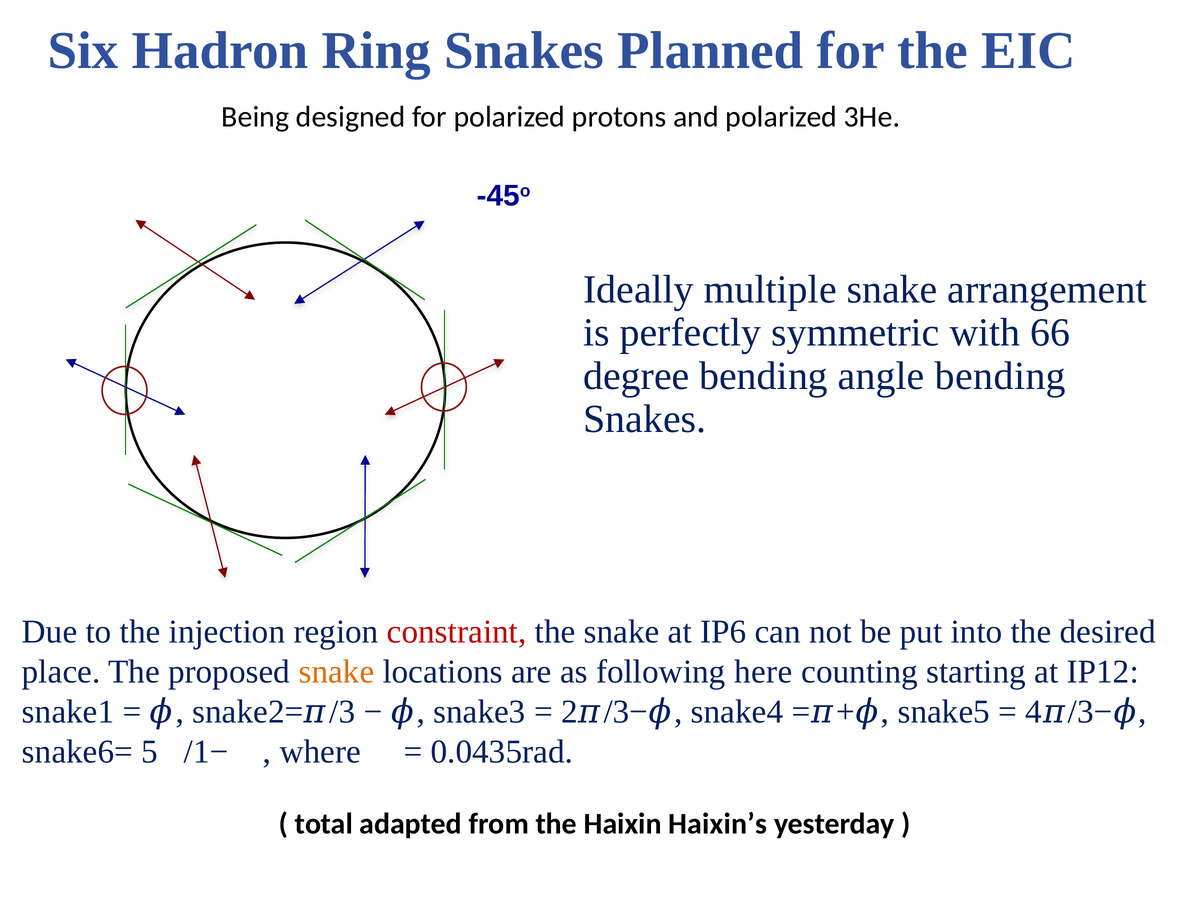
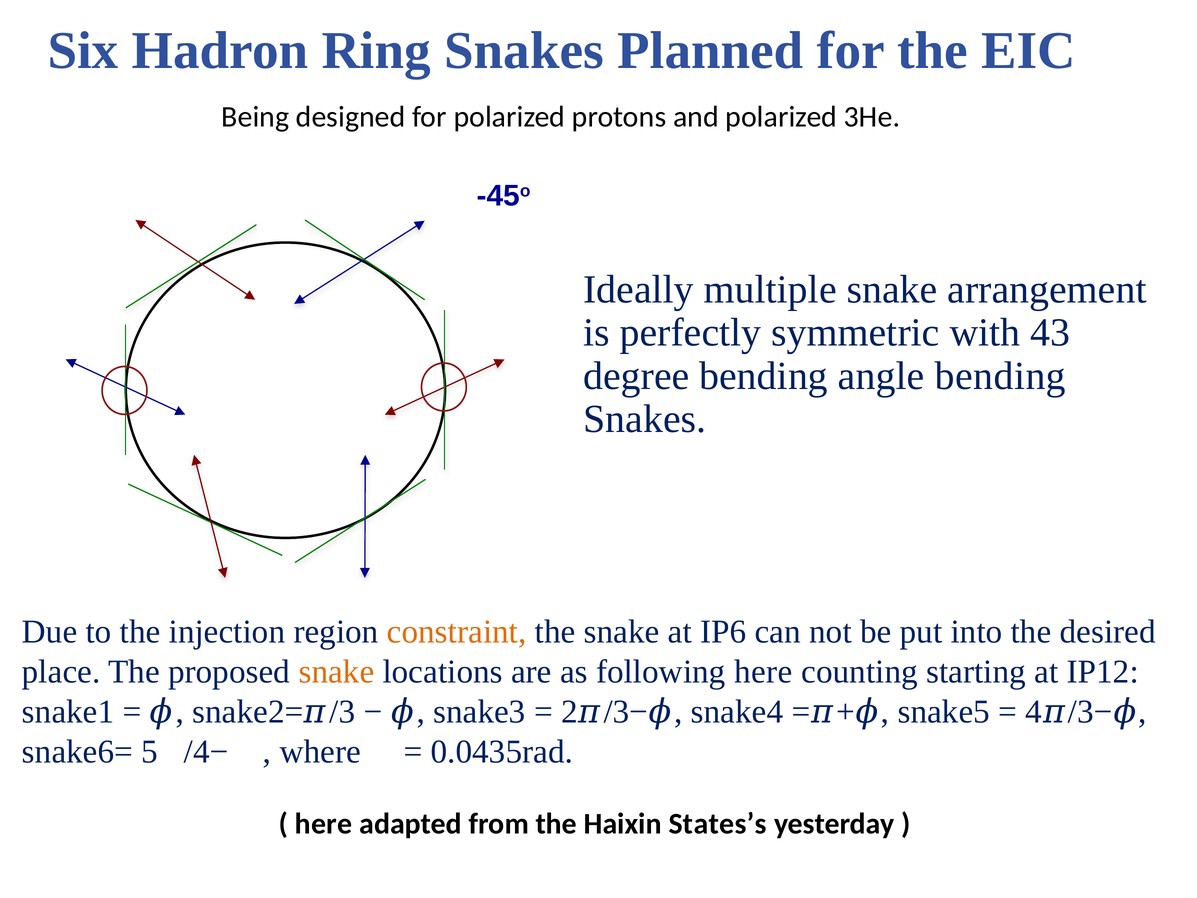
66: 66 -> 43 (1050, 333)
constraint colour: red -> orange (457, 632)
5𝜋/1−: 5𝜋/1− -> 5𝜋/4− (185, 751)
total: total -> here (324, 824)
Haixin’s: Haixin’s -> States’s (718, 824)
